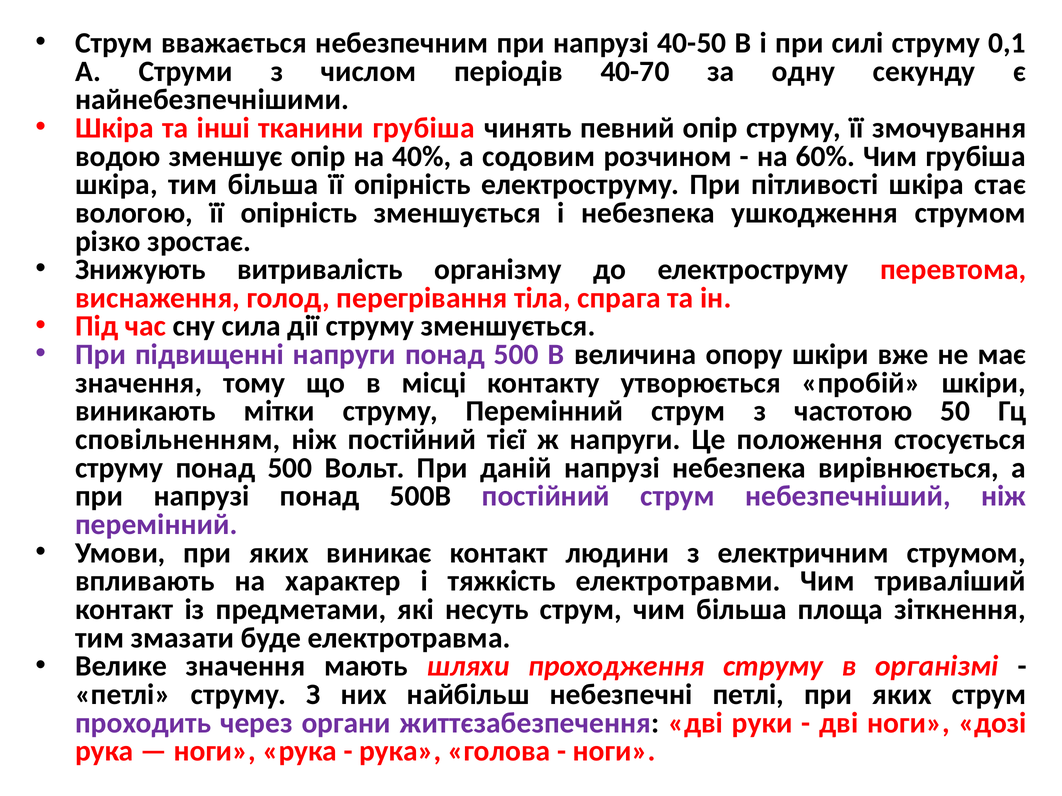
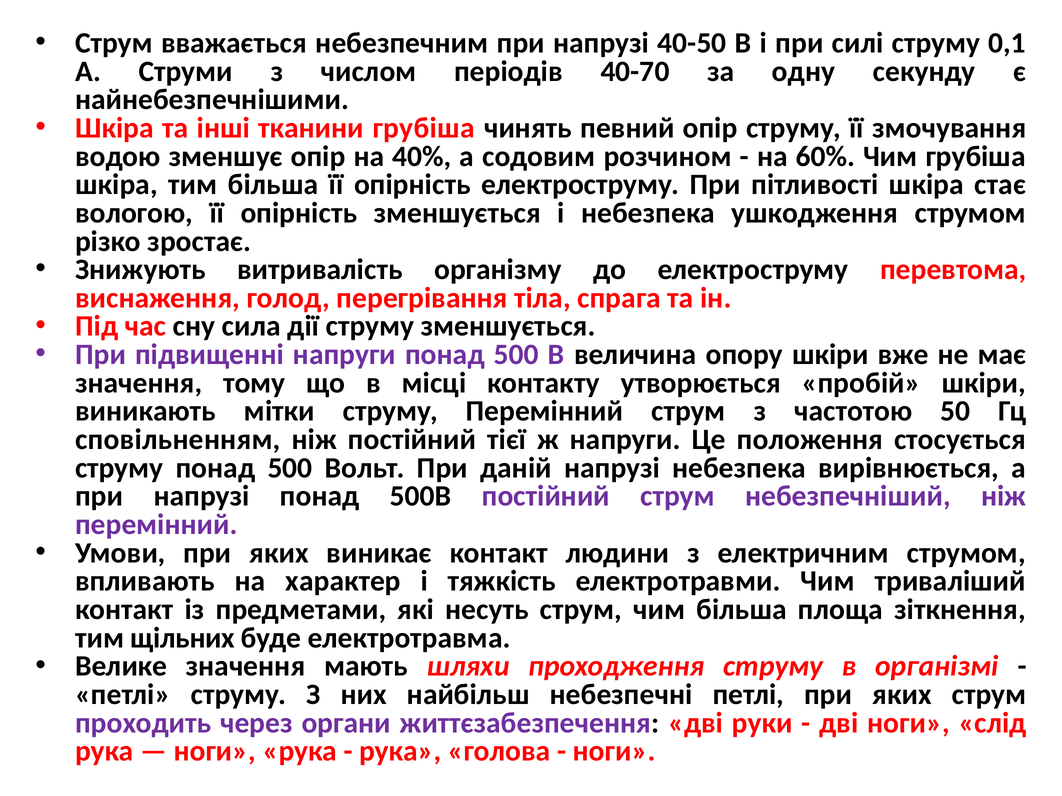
змазати: змазати -> щільних (183, 638)
дозі: дозі -> слід (992, 723)
